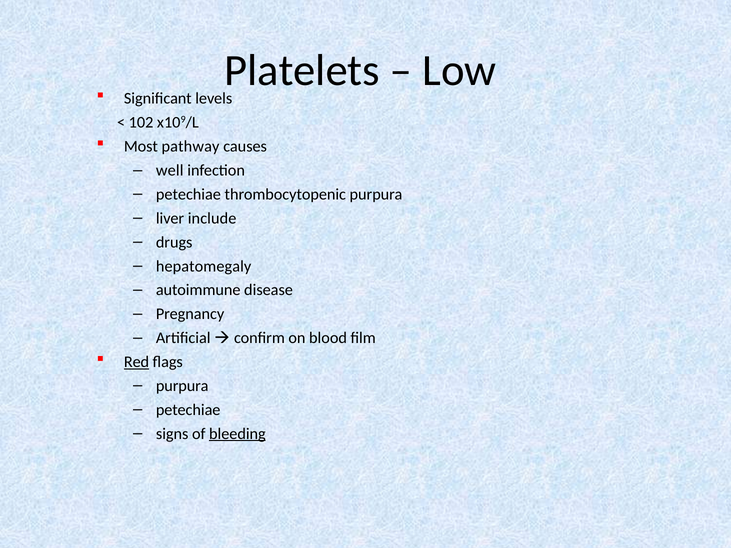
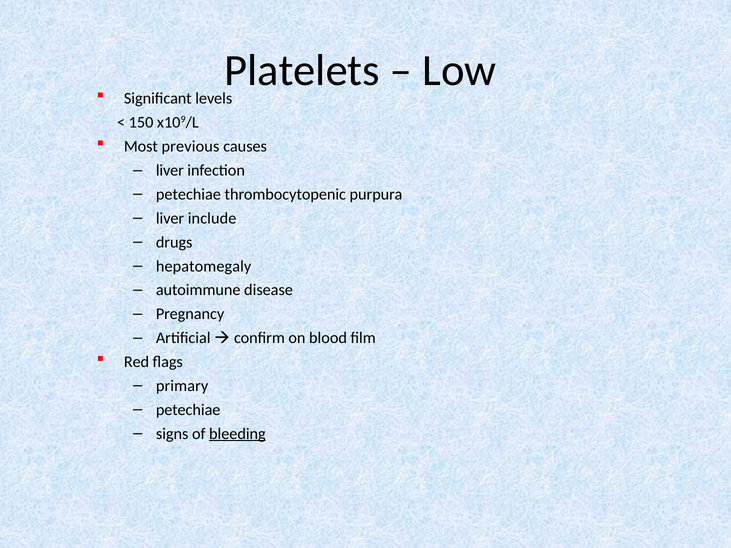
102: 102 -> 150 (141, 123)
pathway: pathway -> previous (190, 147)
well: well -> liver (170, 171)
Red underline: present -> none (137, 362)
purpura: purpura -> primary (182, 386)
